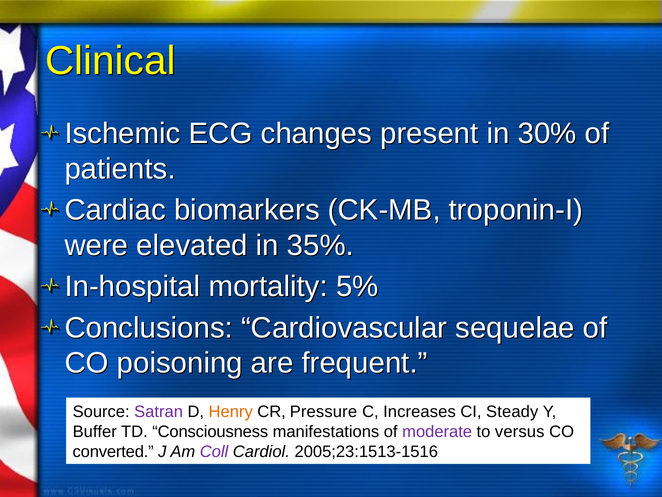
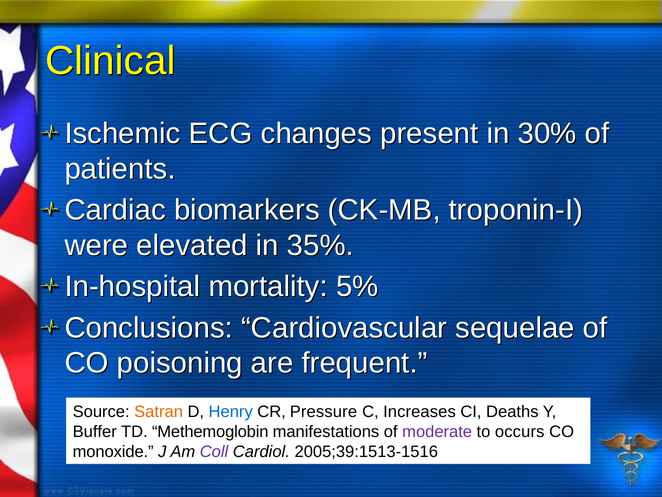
Satran colour: purple -> orange (159, 412)
Henry colour: orange -> blue (231, 412)
Steady: Steady -> Deaths (512, 412)
Consciousness: Consciousness -> Methemoglobin (210, 431)
versus: versus -> occurs (520, 431)
converted: converted -> monoxide (113, 451)
2005;23:1513-1516: 2005;23:1513-1516 -> 2005;39:1513-1516 (366, 451)
